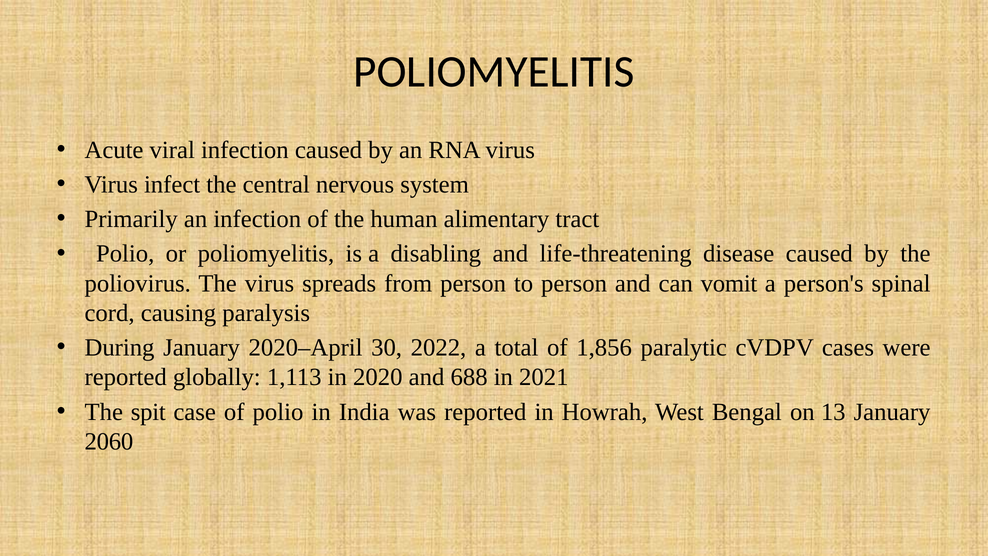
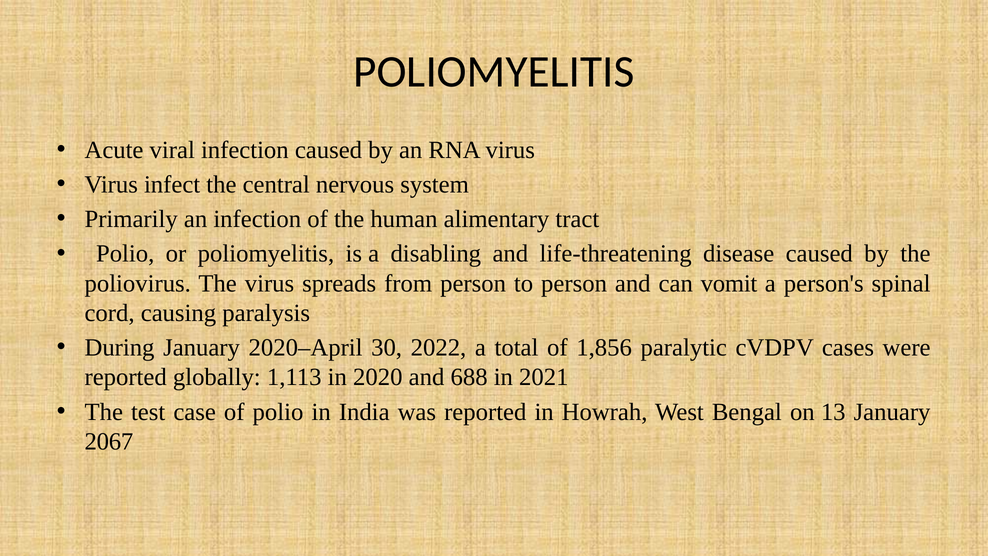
spit: spit -> test (148, 412)
2060: 2060 -> 2067 (109, 441)
